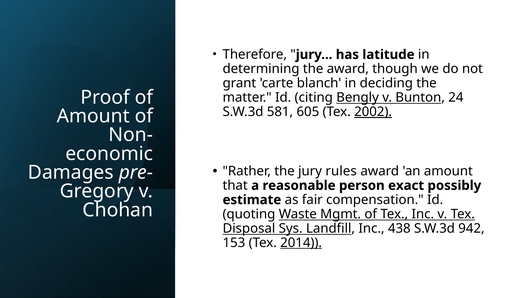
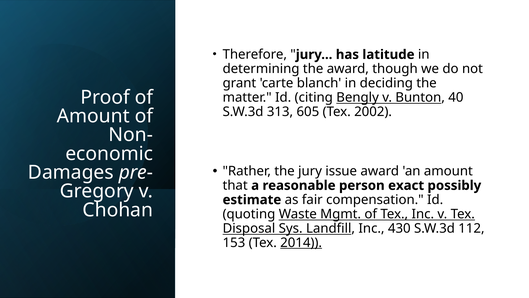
24: 24 -> 40 (456, 97)
581: 581 -> 313 (280, 112)
2002 underline: present -> none (373, 112)
rules: rules -> issue (341, 171)
438: 438 -> 430 (399, 228)
942: 942 -> 112 (471, 228)
